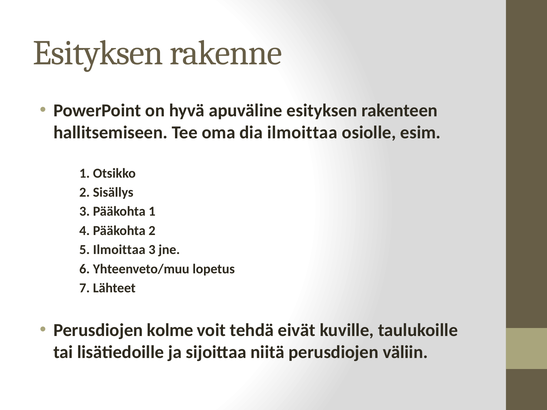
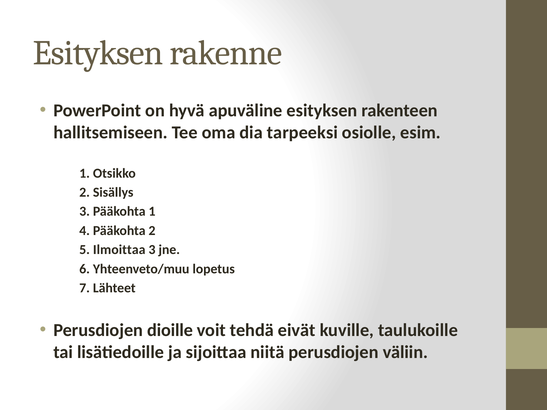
dia ilmoittaa: ilmoittaa -> tarpeeksi (302, 133)
kolme: kolme -> dioille (170, 330)
